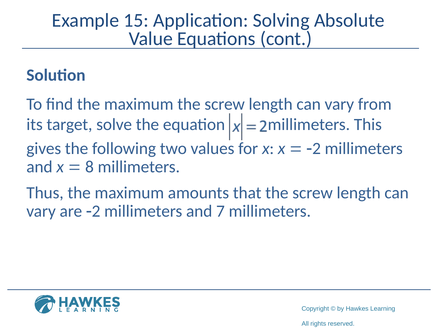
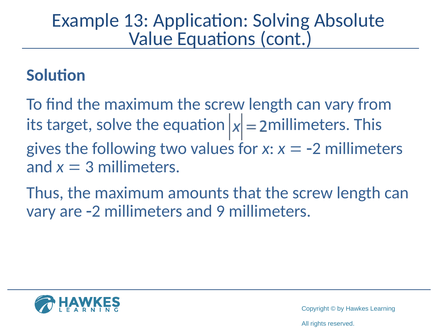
15: 15 -> 13 (136, 20)
8: 8 -> 3 (89, 167)
7: 7 -> 9 (220, 212)
